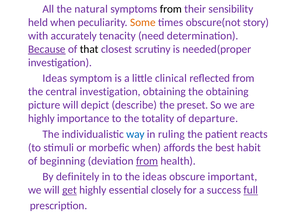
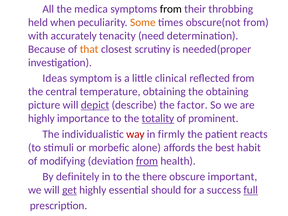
natural: natural -> medica (91, 9)
sensibility: sensibility -> throbbing (231, 9)
obscure(not story: story -> from (256, 22)
Because underline: present -> none (47, 49)
that colour: black -> orange (89, 49)
central investigation: investigation -> temperature (110, 92)
depict underline: none -> present (95, 105)
preset: preset -> factor (192, 105)
totality underline: none -> present (158, 118)
departure: departure -> prominent (213, 118)
way colour: blue -> red (135, 134)
ruling: ruling -> firmly (171, 134)
morbefic when: when -> alone (146, 148)
beginning: beginning -> modifying (63, 161)
the ideas: ideas -> there (155, 177)
closely: closely -> should (166, 190)
